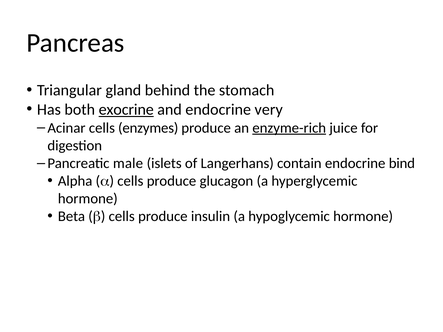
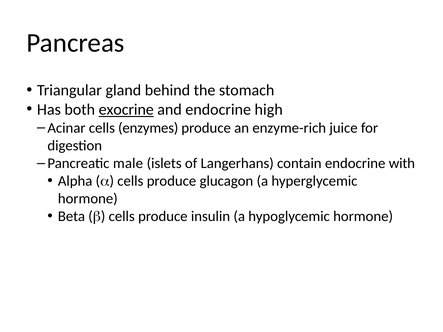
very: very -> high (269, 110)
enzyme-rich underline: present -> none (289, 128)
bind: bind -> with (402, 163)
